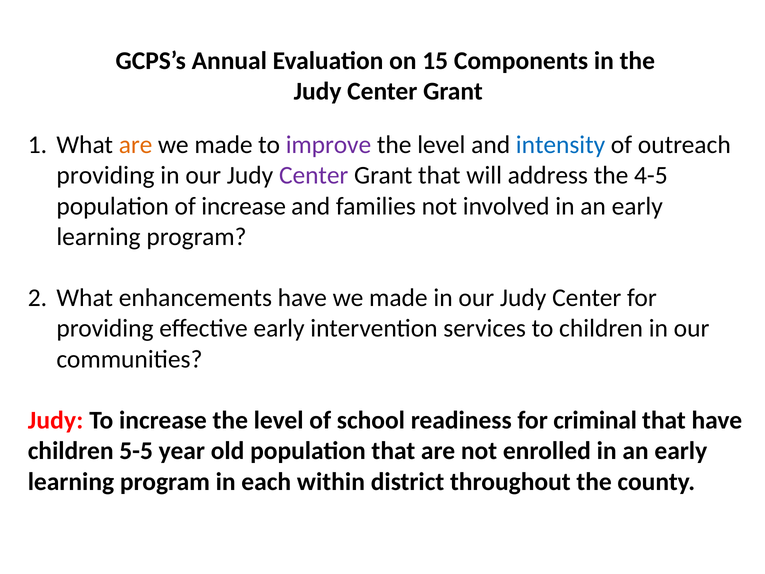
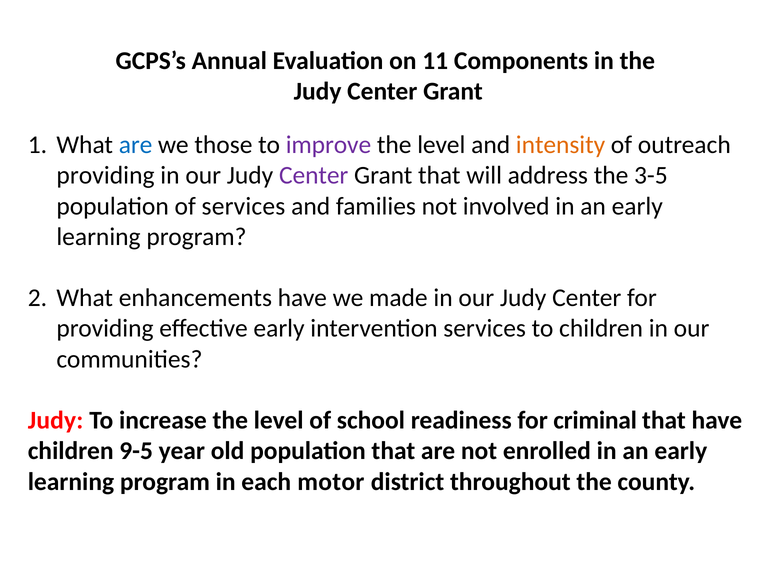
15: 15 -> 11 (435, 61)
are colour: orange -> blue (136, 145)
made: made -> those (223, 145)
intensity colour: blue -> orange (561, 145)
4-5: 4-5 -> 3-5 (651, 175)
of increase: increase -> services (243, 206)
5-5: 5-5 -> 9-5 (136, 451)
within: within -> motor (331, 481)
